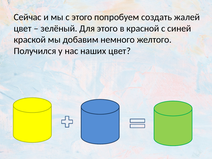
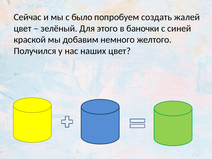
с этого: этого -> было (82, 17)
красной: красной -> баночки (143, 28)
